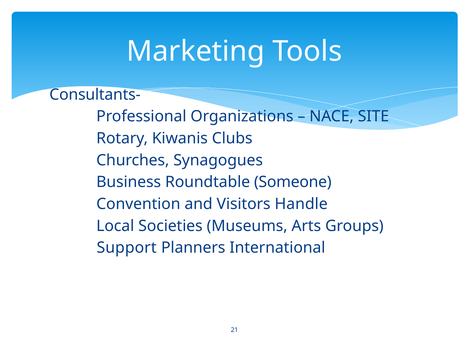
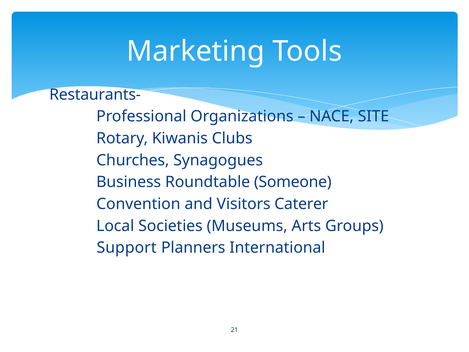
Consultants-: Consultants- -> Restaurants- (95, 94)
Handle: Handle -> Caterer (301, 204)
